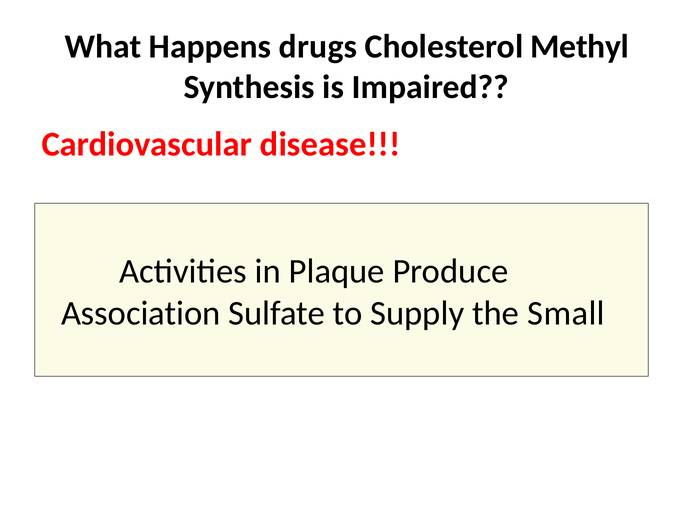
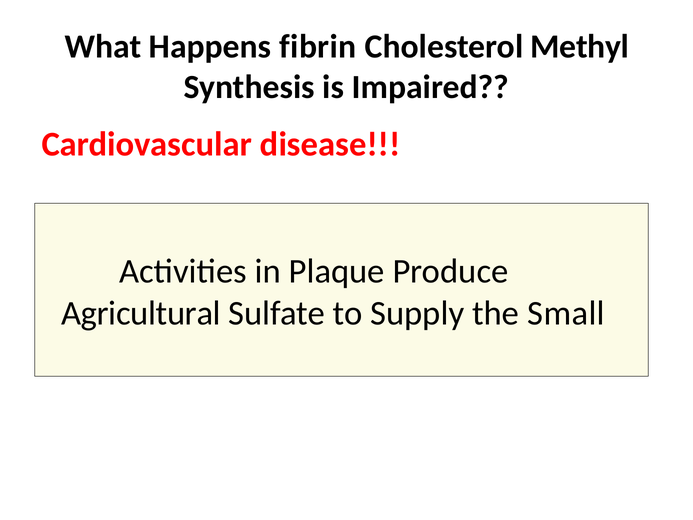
drugs: drugs -> fibrin (318, 47)
Association: Association -> Agricultural (141, 313)
